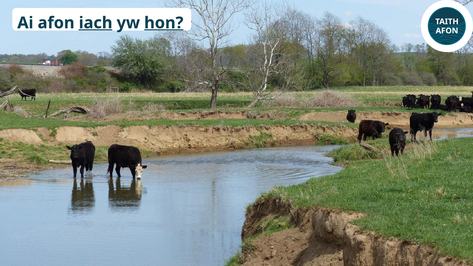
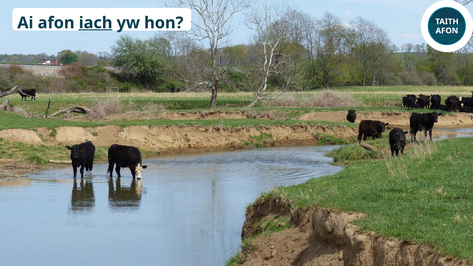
hon underline: present -> none (164, 23)
